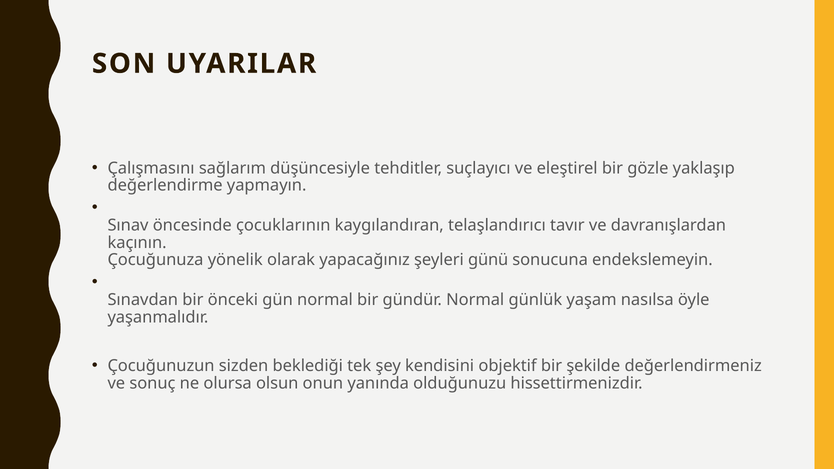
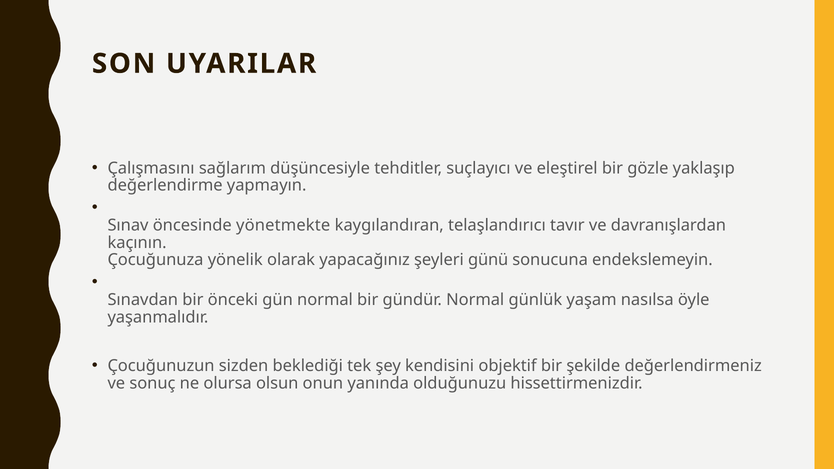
çocuklarının: çocuklarının -> yönetmekte (283, 225)
